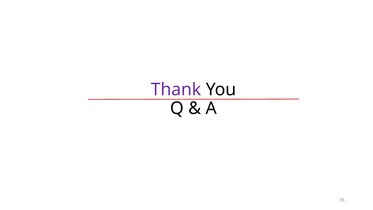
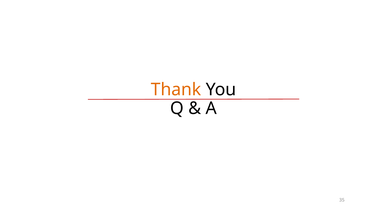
Thank colour: purple -> orange (176, 89)
